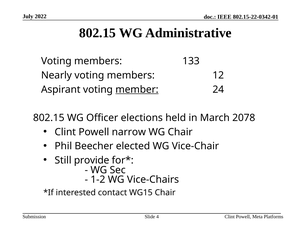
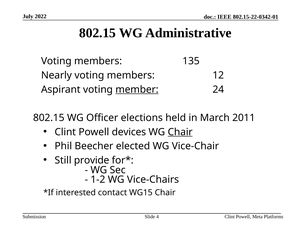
133: 133 -> 135 (191, 61)
2078: 2078 -> 2011 (244, 118)
narrow: narrow -> devices (129, 132)
Chair underline: none -> present (180, 132)
